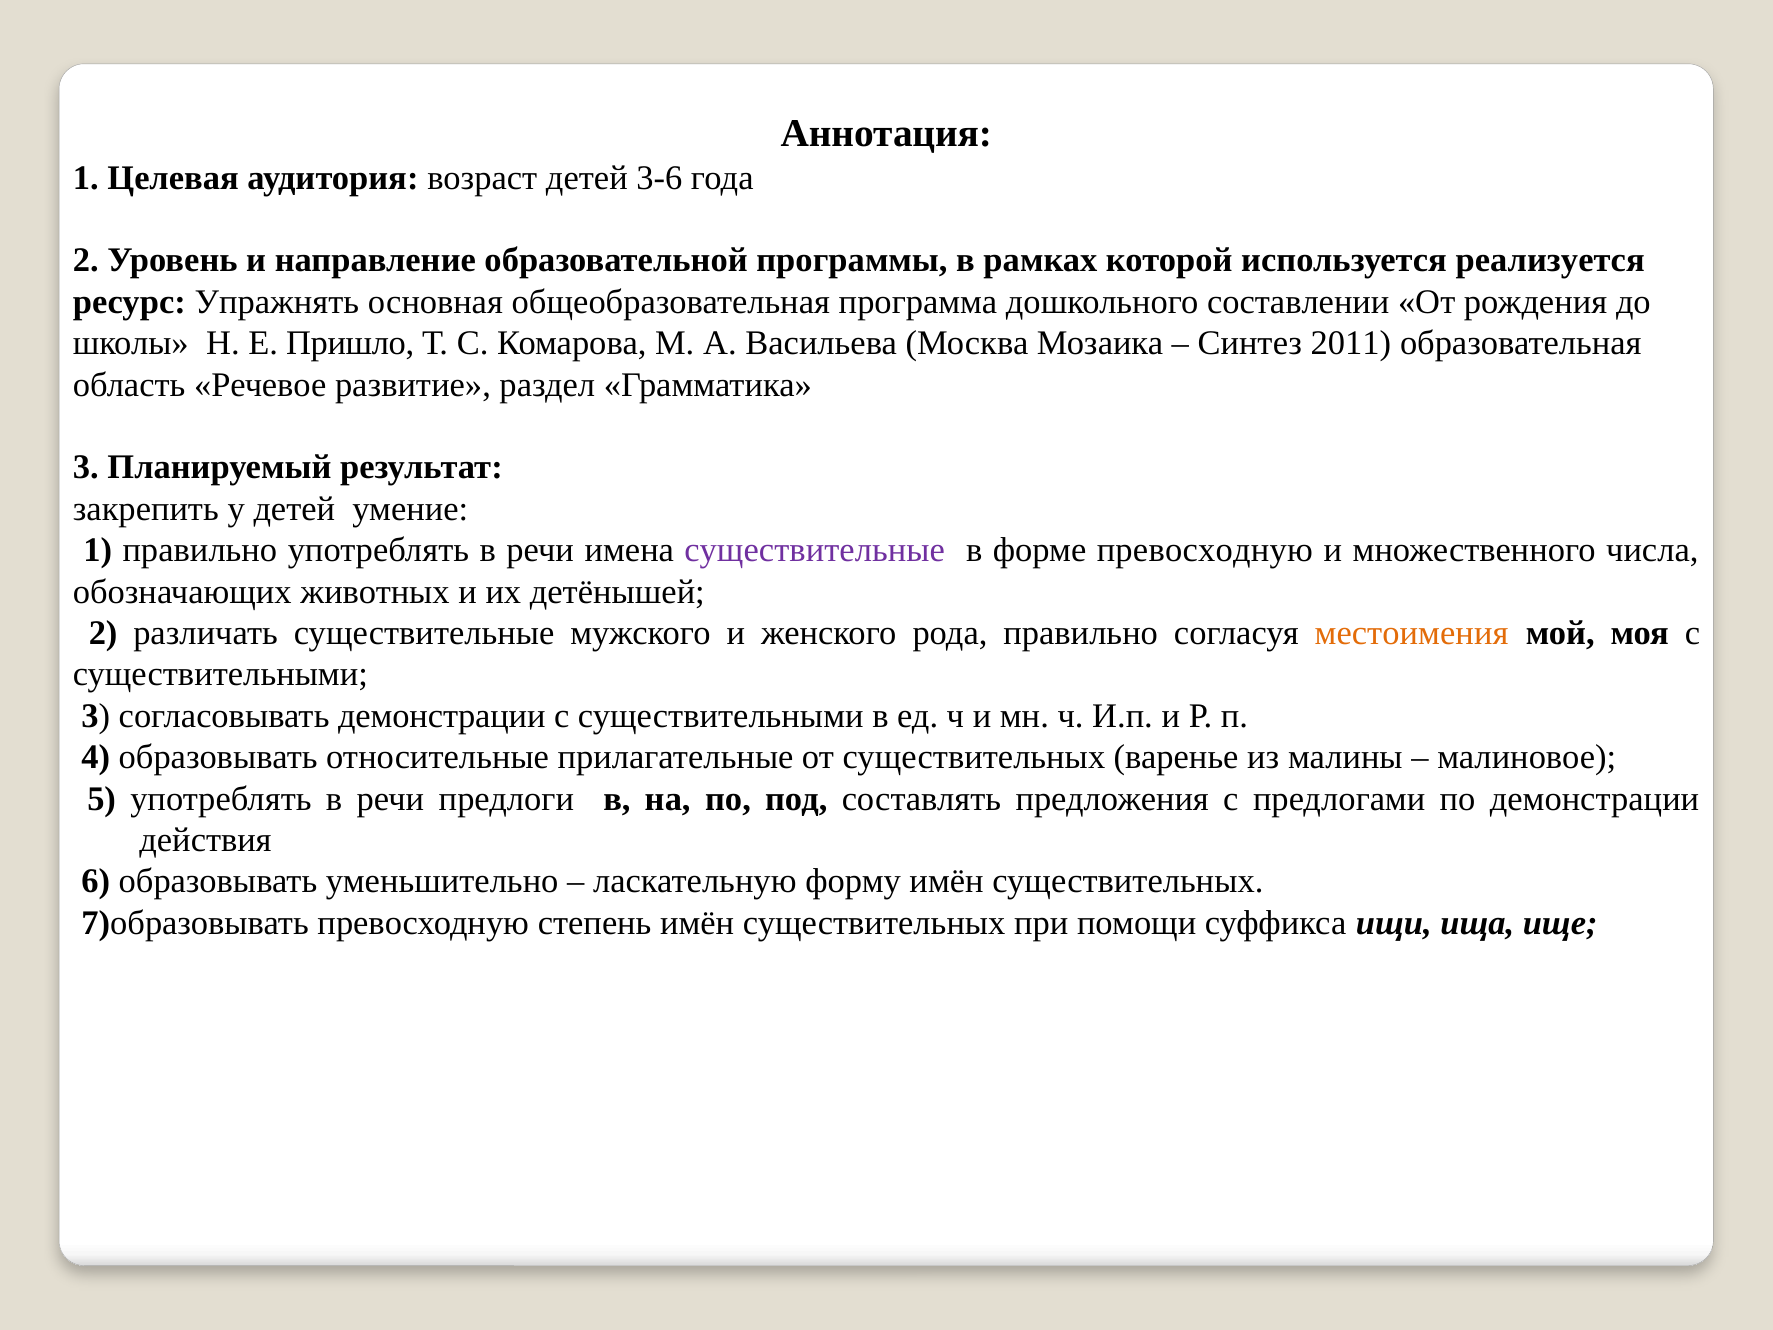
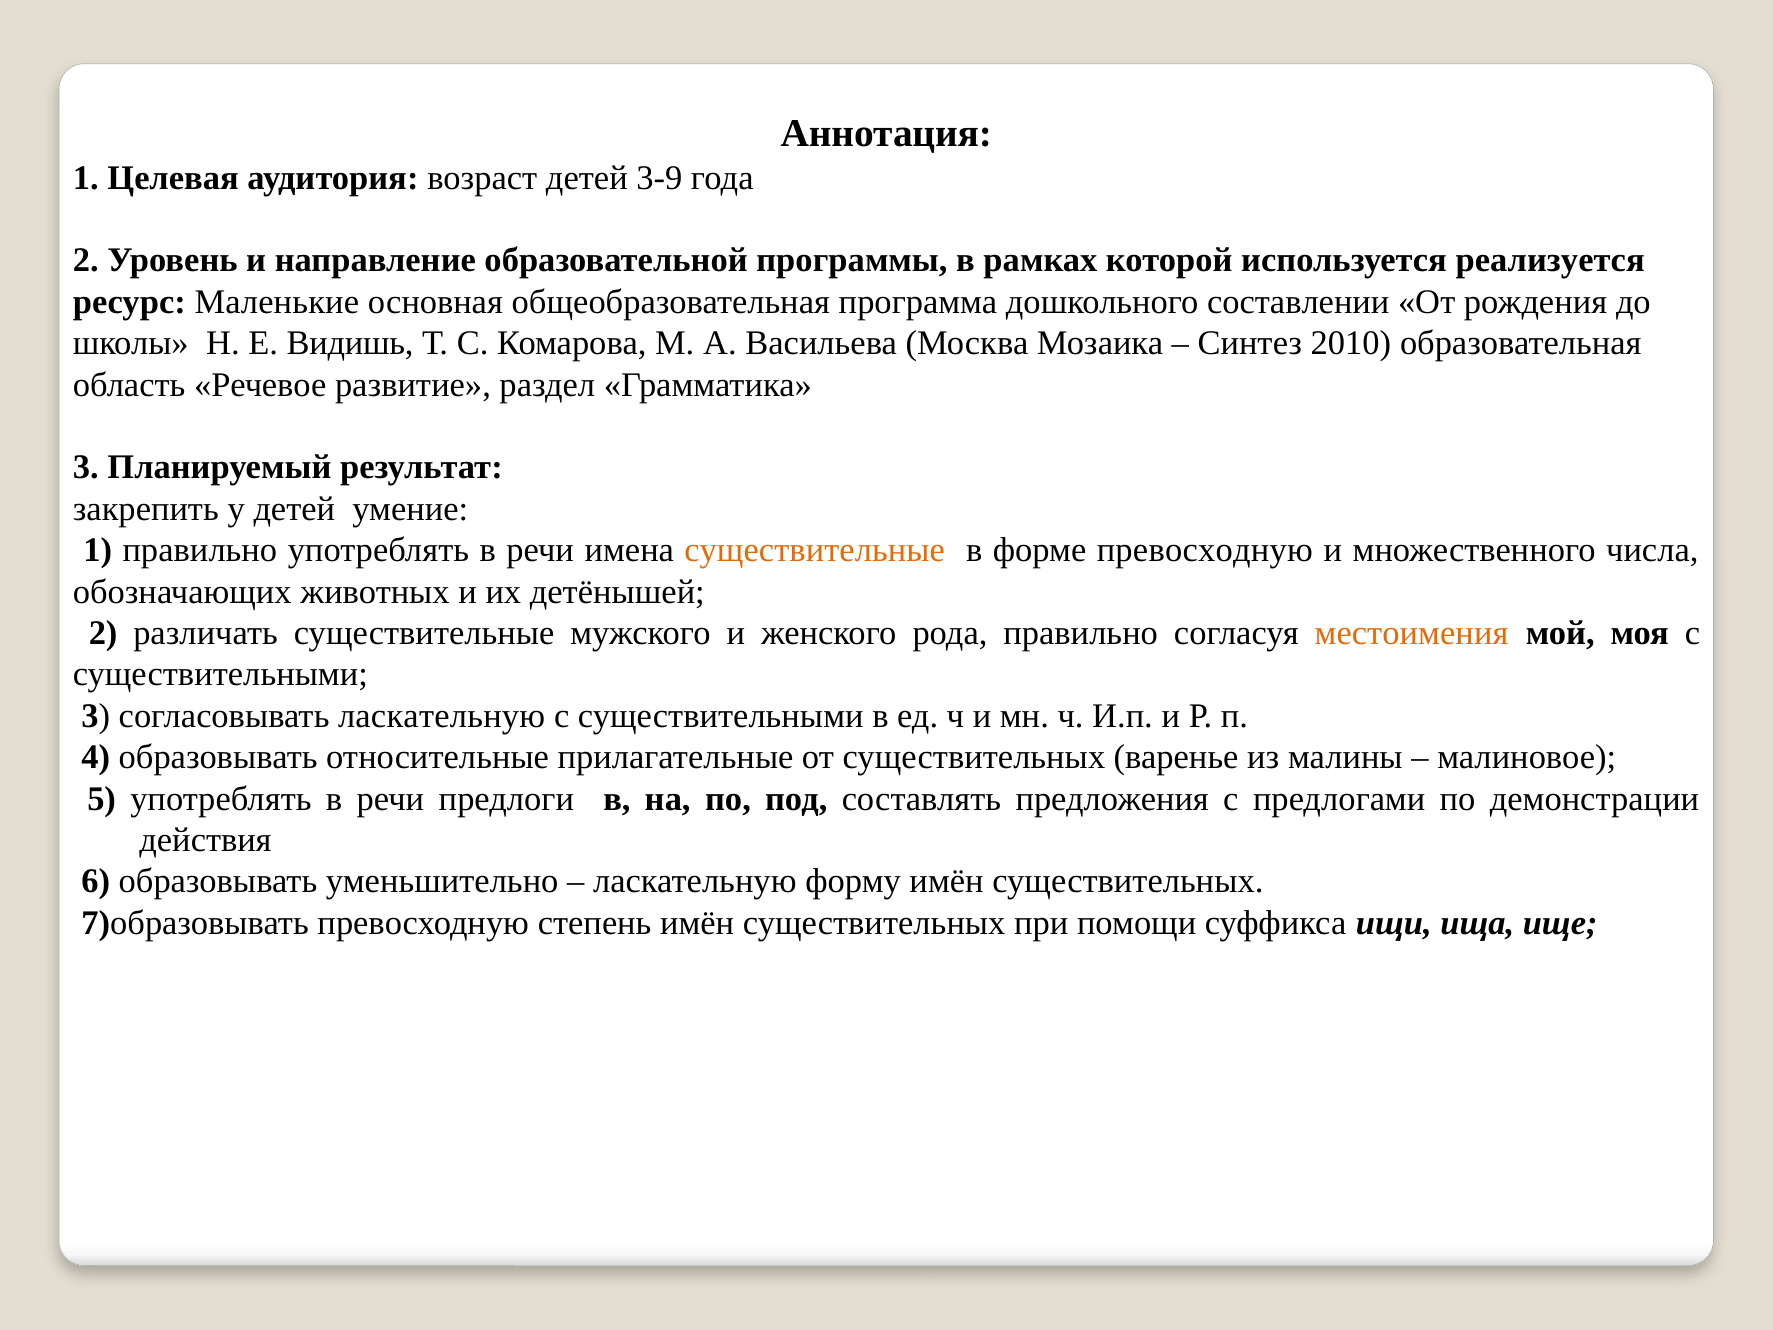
3-6: 3-6 -> 3-9 (659, 178)
Упражнять: Упражнять -> Маленькие (277, 302)
Пришло: Пришло -> Видишь (350, 343)
2011: 2011 -> 2010 (1351, 343)
существительные colour: purple -> orange (815, 550)
согласовывать демонстрации: демонстрации -> ласкательную (442, 716)
